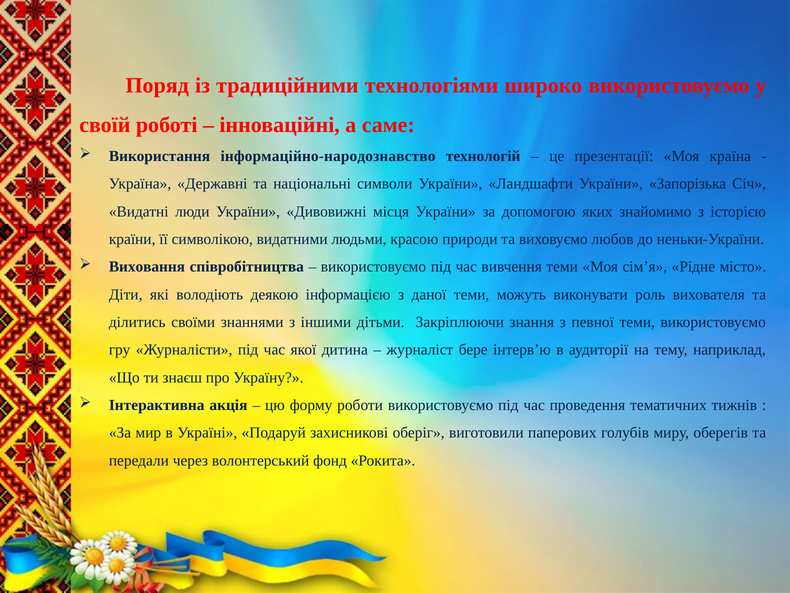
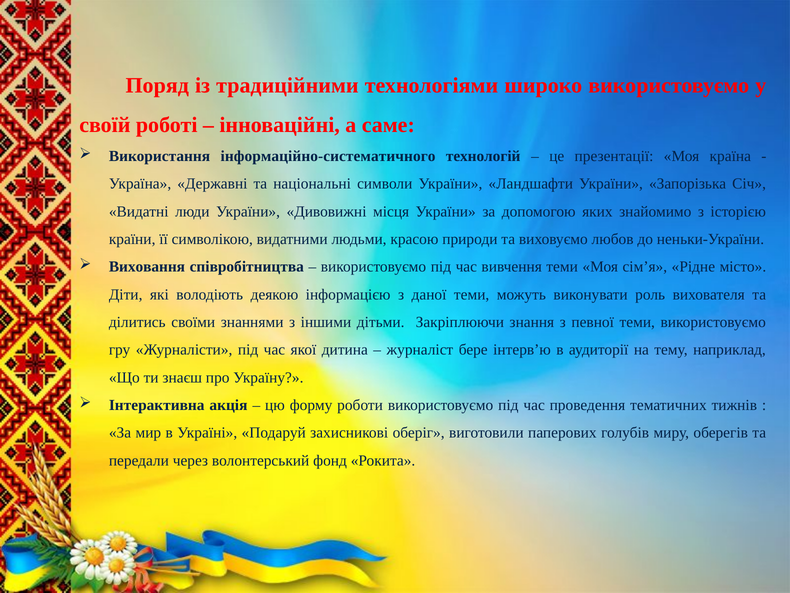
інформаційно-народознавство: інформаційно-народознавство -> інформаційно-систематичного (328, 156)
